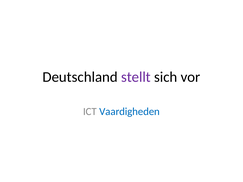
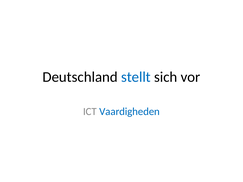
stellt colour: purple -> blue (136, 77)
